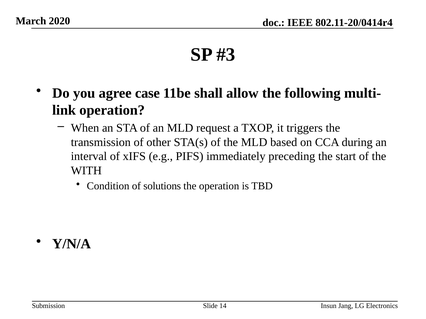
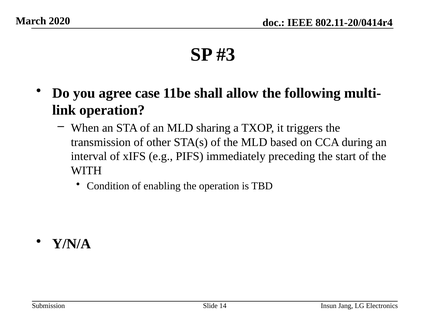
request: request -> sharing (213, 128)
solutions: solutions -> enabling (162, 186)
